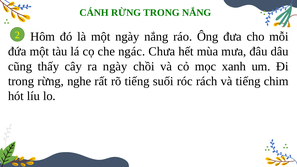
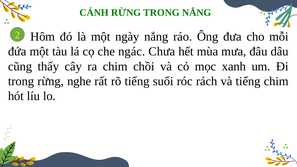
ra ngày: ngày -> chim (115, 66)
